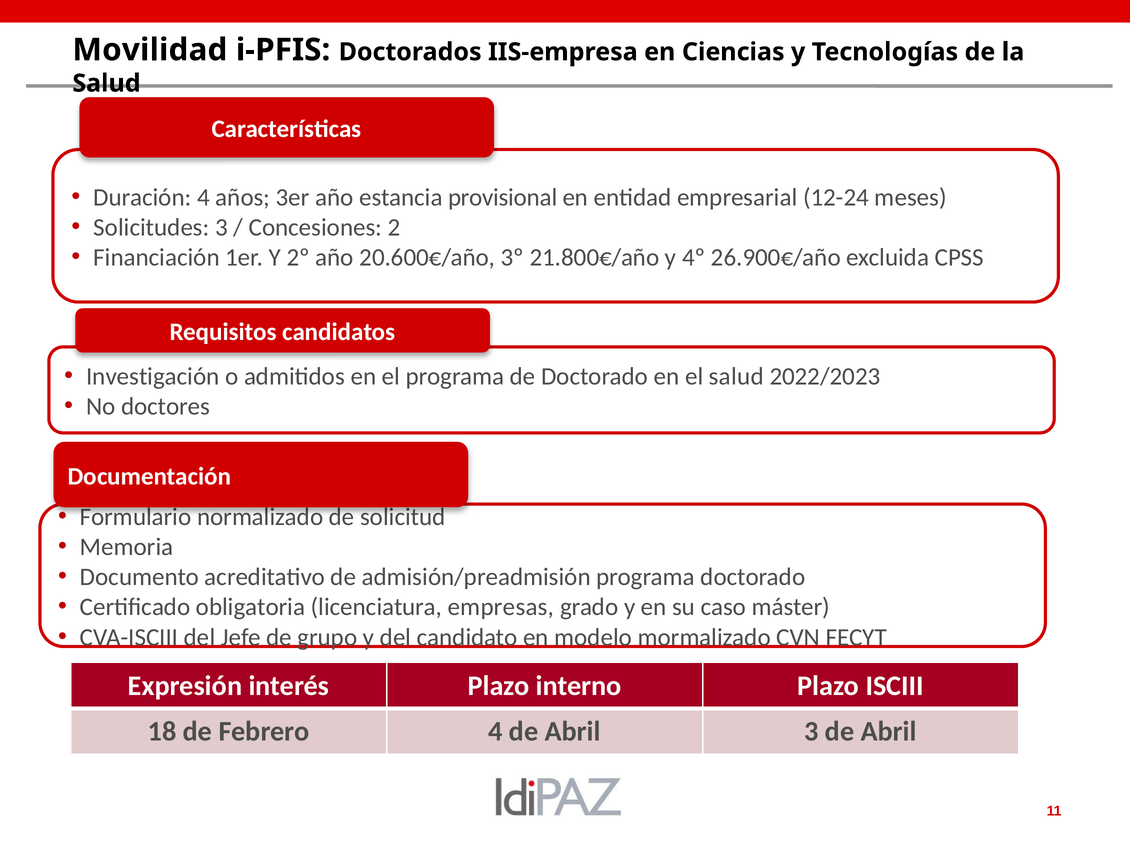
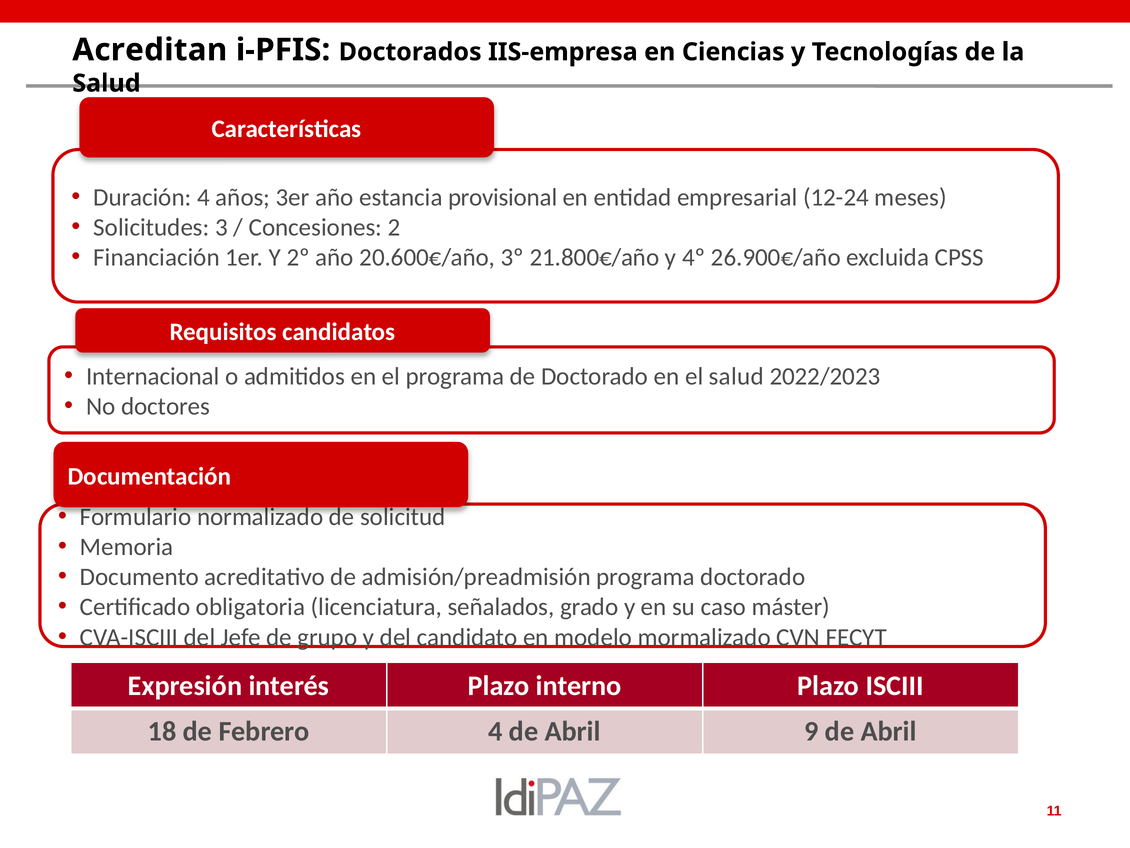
Movilidad: Movilidad -> Acreditan (150, 50)
Investigación: Investigación -> Internacional (153, 376)
empresas: empresas -> señalados (501, 607)
Abril 3: 3 -> 9 (812, 731)
